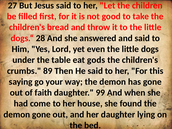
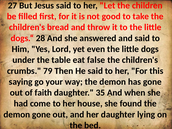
gods: gods -> false (96, 60)
89: 89 -> 79 (48, 71)
99: 99 -> 35 (100, 93)
